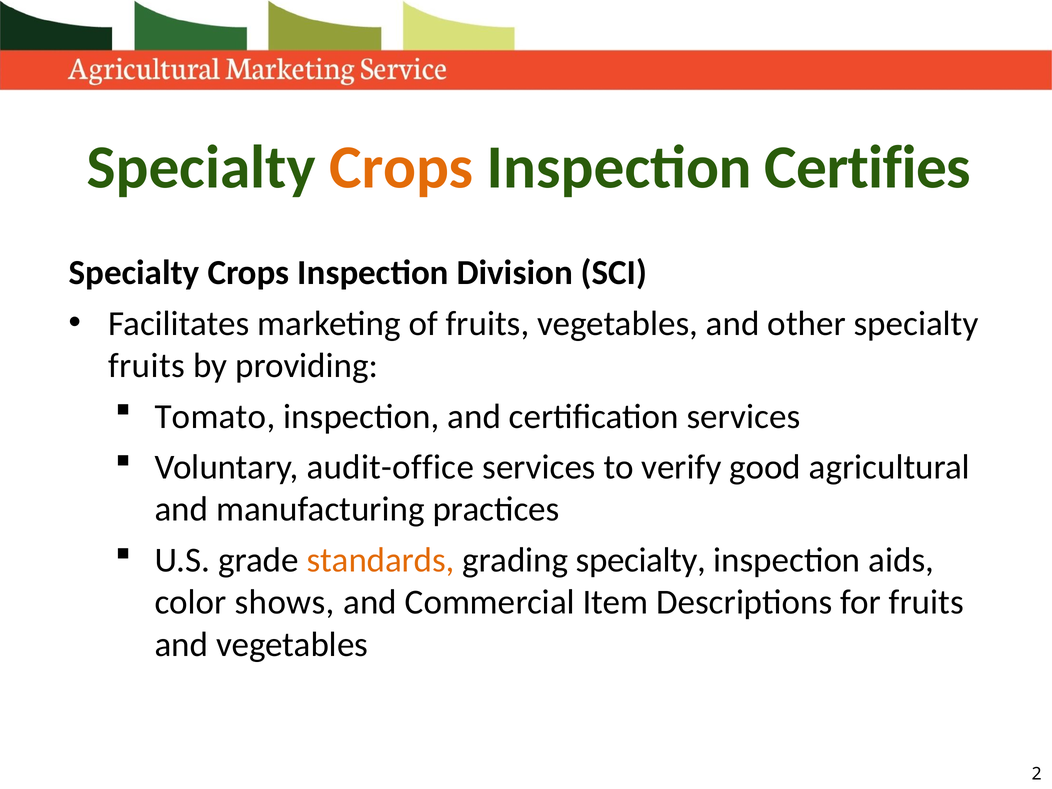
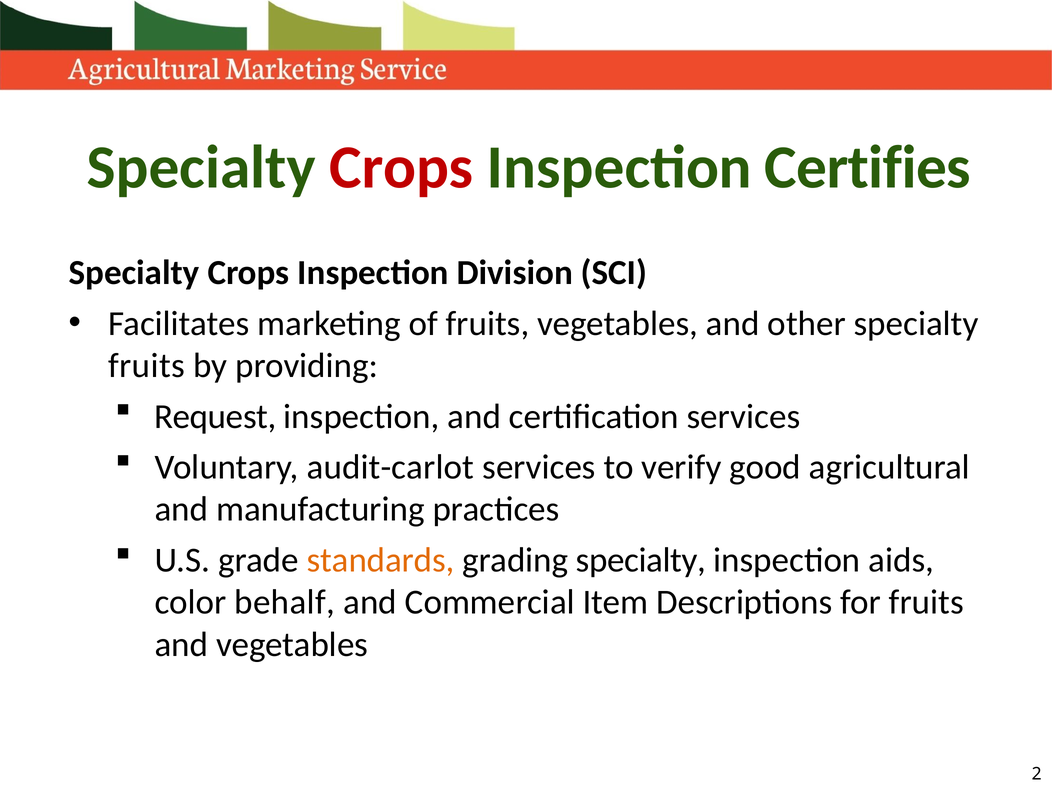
Crops colour: orange -> red (401, 168)
Tomato: Tomato -> Request (215, 416)
audit-office: audit-office -> audit-carlot (390, 467)
shows: shows -> behalf (285, 602)
